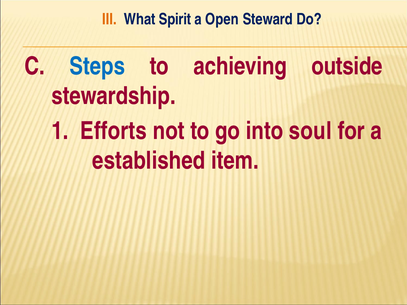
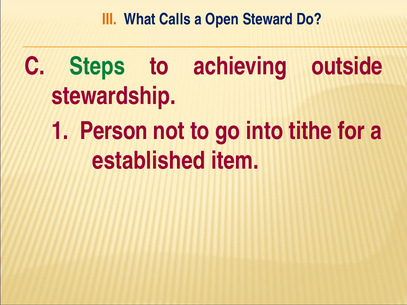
Spirit: Spirit -> Calls (175, 19)
Steps colour: blue -> green (97, 66)
Efforts: Efforts -> Person (114, 131)
soul: soul -> tithe (310, 131)
